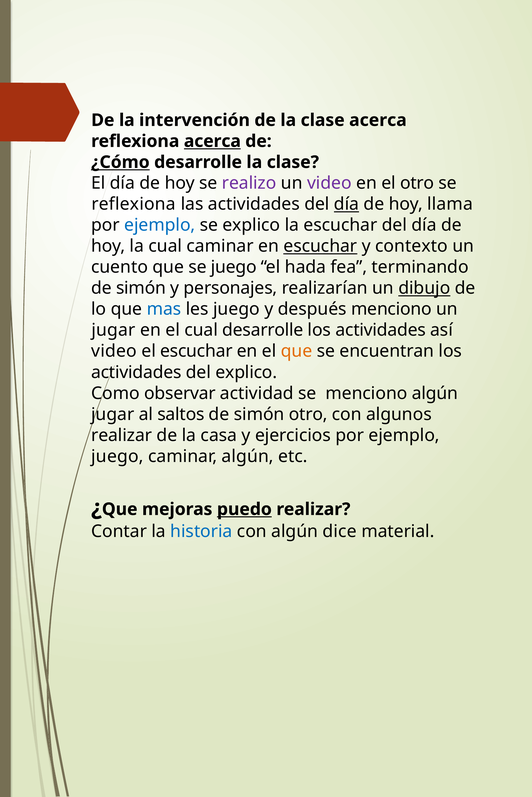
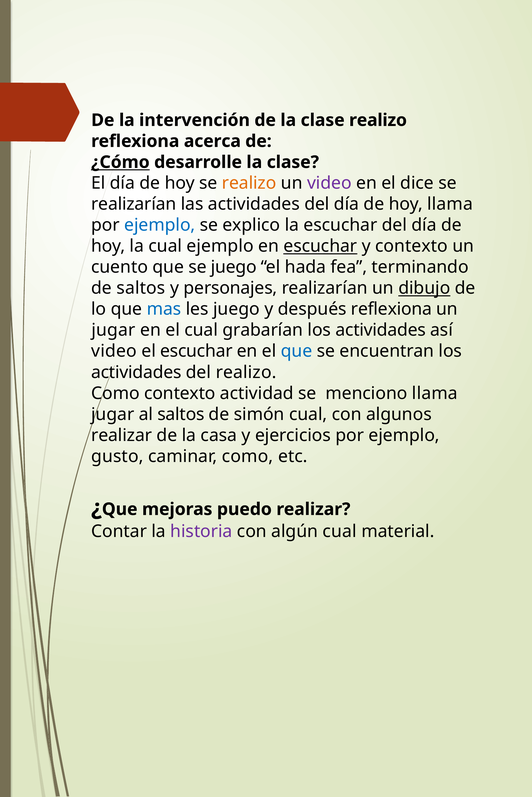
clase acerca: acerca -> realizo (378, 120)
acerca underline: present -> none (212, 141)
realizo colour: purple -> orange (249, 183)
el otro: otro -> dice (417, 183)
reflexiona: reflexiona -> realizarían (134, 204)
día underline: present -> none (347, 204)
cual caminar: caminar -> ejemplo (220, 247)
simón: simón -> saltos (141, 289)
después menciono: menciono -> reflexiona (392, 310)
cual desarrolle: desarrolle -> grabarían (263, 331)
que colour: orange -> blue (297, 352)
del explico: explico -> realizo (246, 373)
Como observar: observar -> contexto (180, 394)
menciono algún: algún -> llama (435, 394)
simón otro: otro -> cual (308, 415)
juego: juego -> gusto (117, 457)
caminar algún: algún -> como (248, 457)
puedo underline: present -> none (244, 510)
historia colour: blue -> purple (201, 532)
algún dice: dice -> cual (340, 532)
